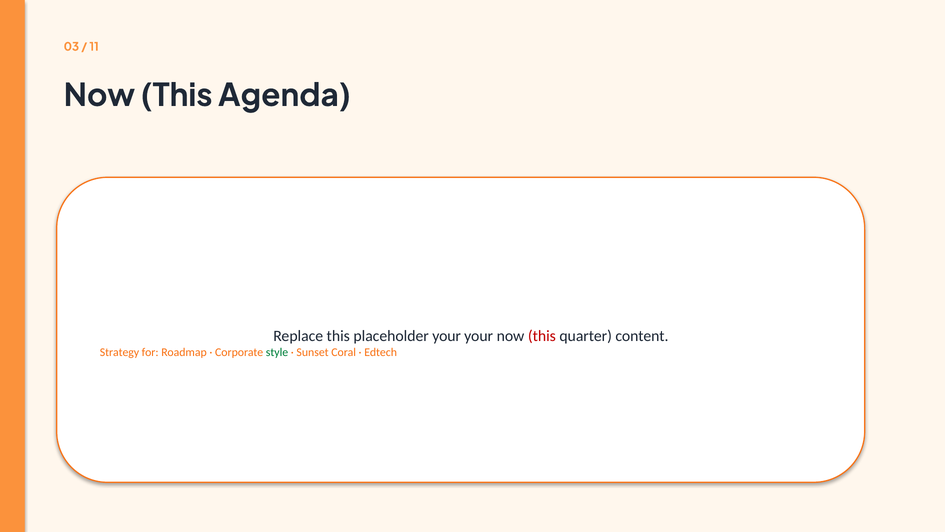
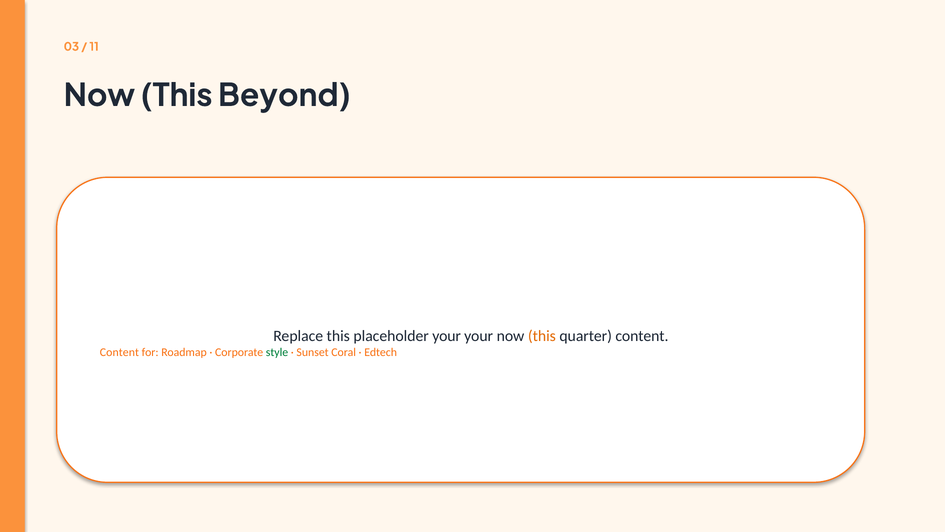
Agenda: Agenda -> Beyond (284, 95)
this colour: red -> orange (542, 336)
Strategy: Strategy -> Content (119, 352)
